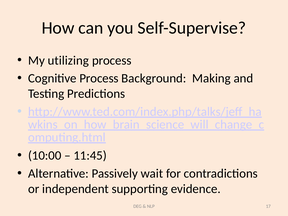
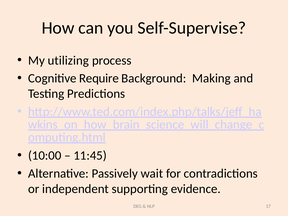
Cognitive Process: Process -> Require (99, 78)
